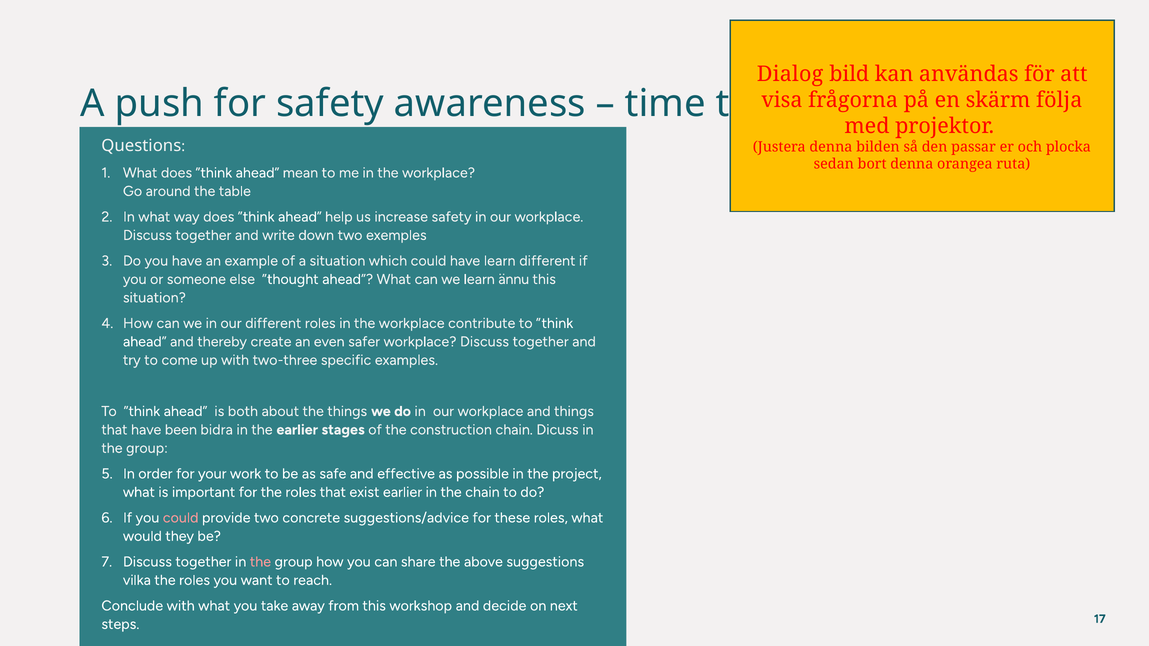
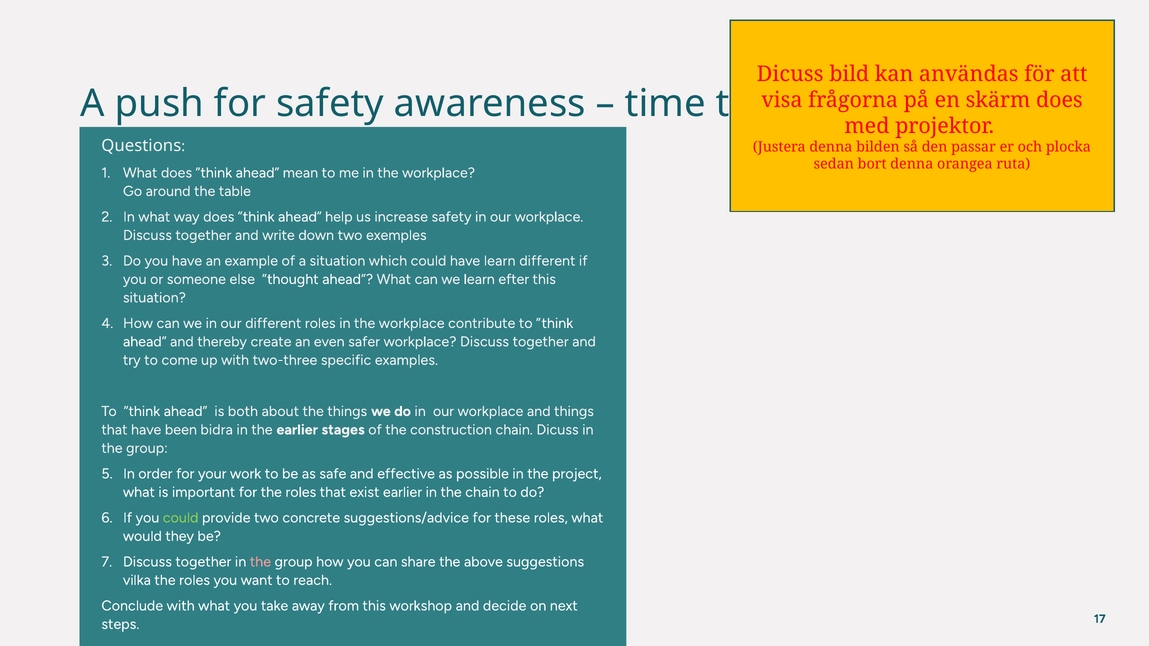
Dialog: Dialog -> Dicuss (790, 74)
skärm följa: följa -> does (1059, 100)
ännu: ännu -> efter (514, 279)
could colour: pink -> light green (181, 518)
